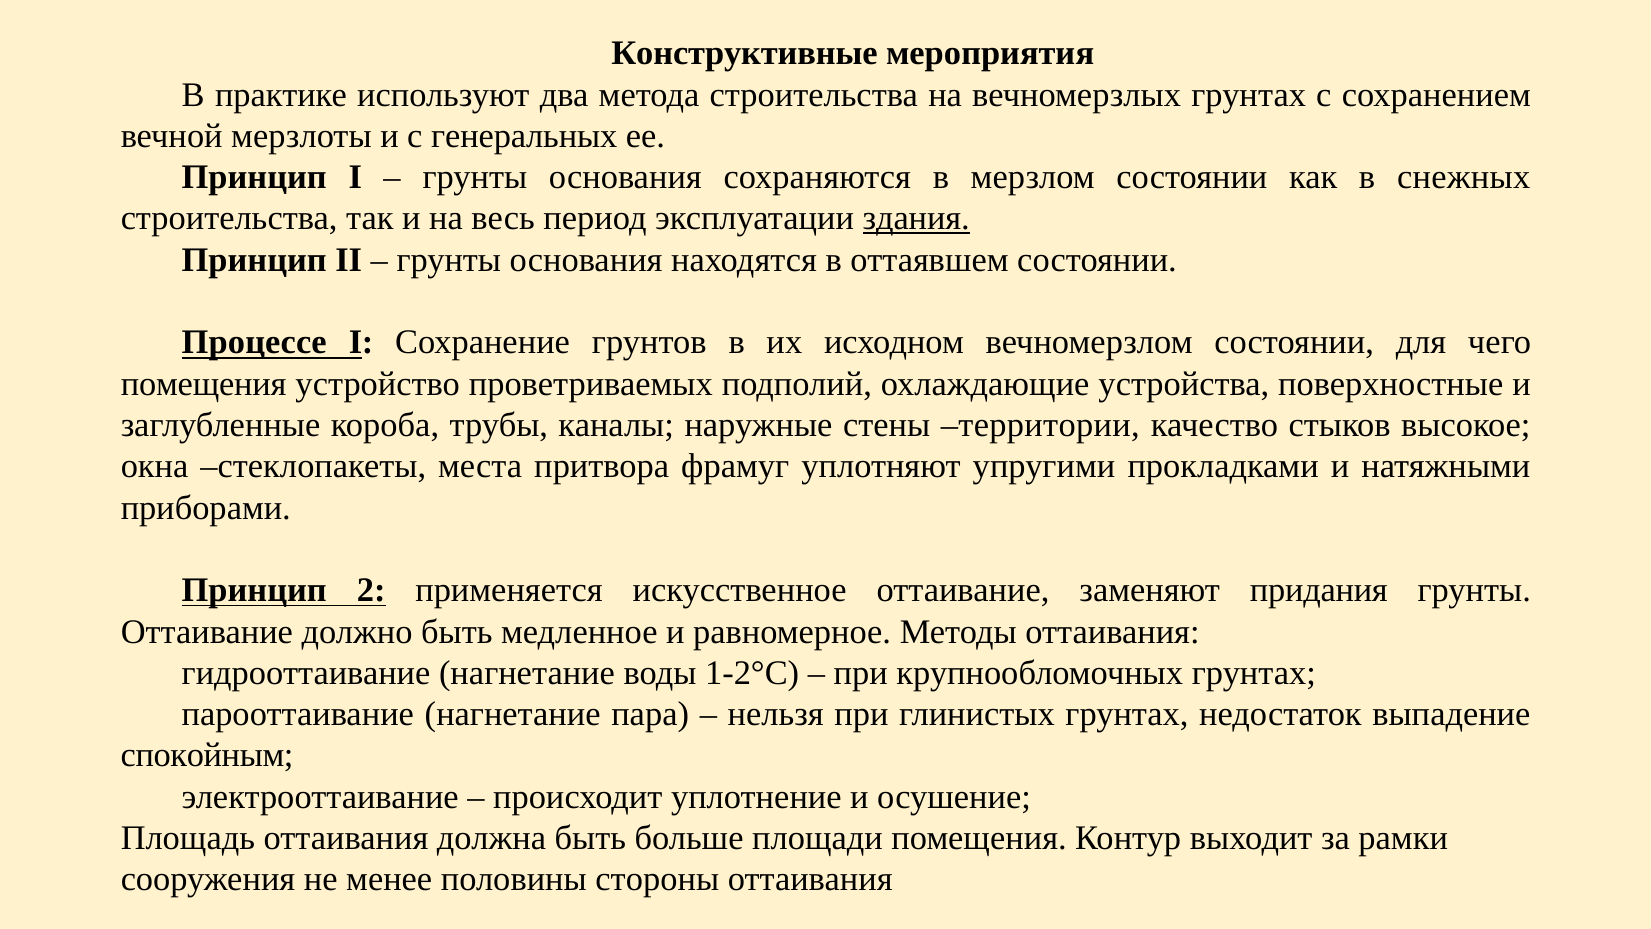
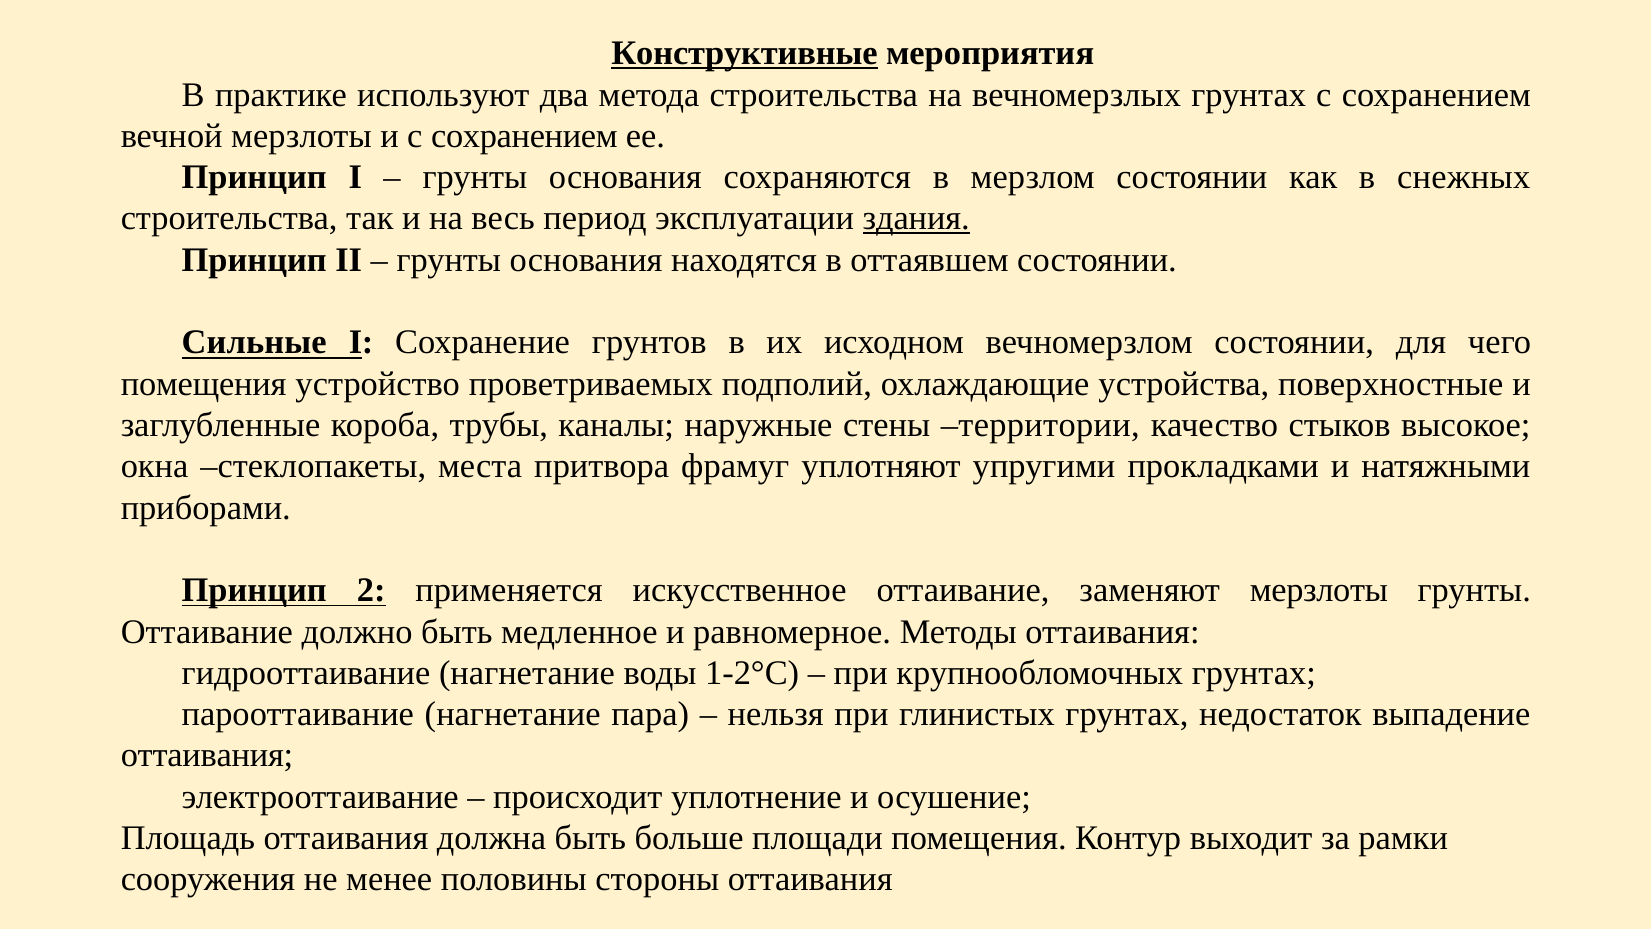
Конструктивные underline: none -> present (745, 53)
и с генеральных: генеральных -> сохранением (524, 136)
Процессе: Процессе -> Сильные (254, 342)
заменяют придания: придания -> мерзлоты (1319, 590)
спокойным: спокойным -> оттаивания (207, 755)
